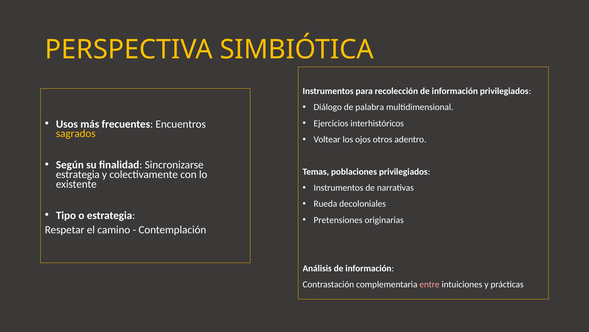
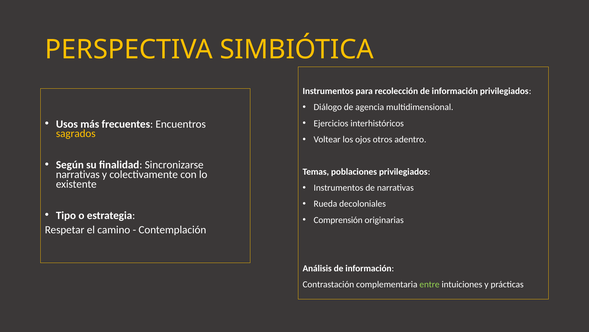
palabra: palabra -> agencia (370, 107)
estrategia: estrategia -> narrativas (78, 174)
Pretensiones: Pretensiones -> Comprensión (338, 220)
entre colour: pink -> light green (430, 284)
